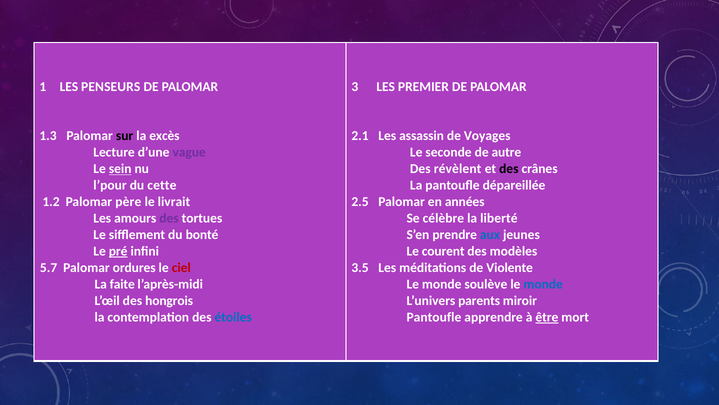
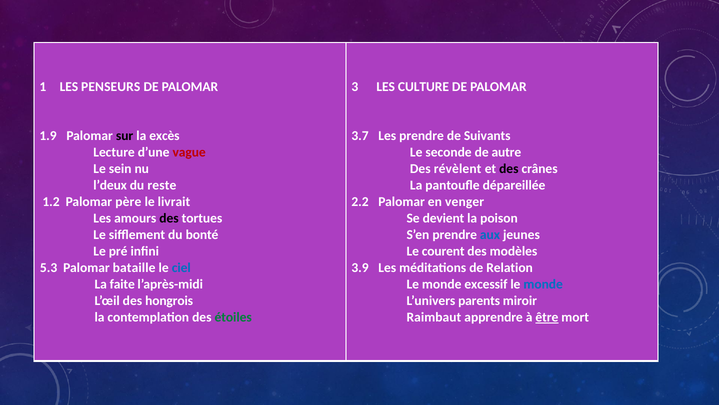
PREMIER: PREMIER -> CULTURE (423, 86)
1.3: 1.3 -> 1.9 (48, 136)
2.1: 2.1 -> 3.7 (360, 136)
Les assassin: assassin -> prendre (422, 136)
Voyages: Voyages -> Suivants (487, 136)
vague colour: purple -> red (189, 152)
sein underline: present -> none (120, 169)
l’pour: l’pour -> l’deux (110, 185)
cette: cette -> reste (162, 185)
2.5: 2.5 -> 2.2 (360, 202)
années: années -> venger (465, 202)
des colour: purple -> black (169, 218)
célèbre: célèbre -> devient (443, 218)
liberté: liberté -> poison (499, 218)
pré underline: present -> none (118, 251)
5.7: 5.7 -> 5.3 (49, 267)
ordures: ordures -> bataille (134, 267)
ciel colour: red -> blue (181, 267)
3.5: 3.5 -> 3.9 (360, 267)
Violente: Violente -> Relation (510, 267)
soulève: soulève -> excessif (486, 284)
étoiles colour: blue -> green (233, 317)
Pantoufle: Pantoufle -> Raimbaut (434, 317)
